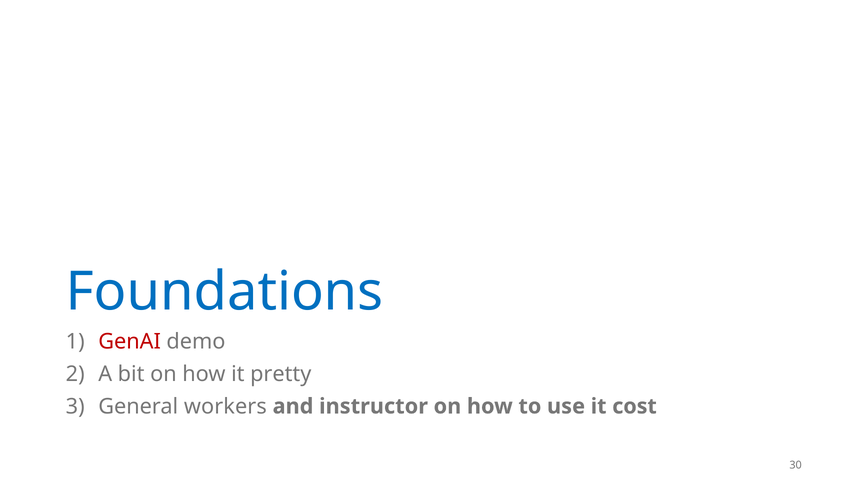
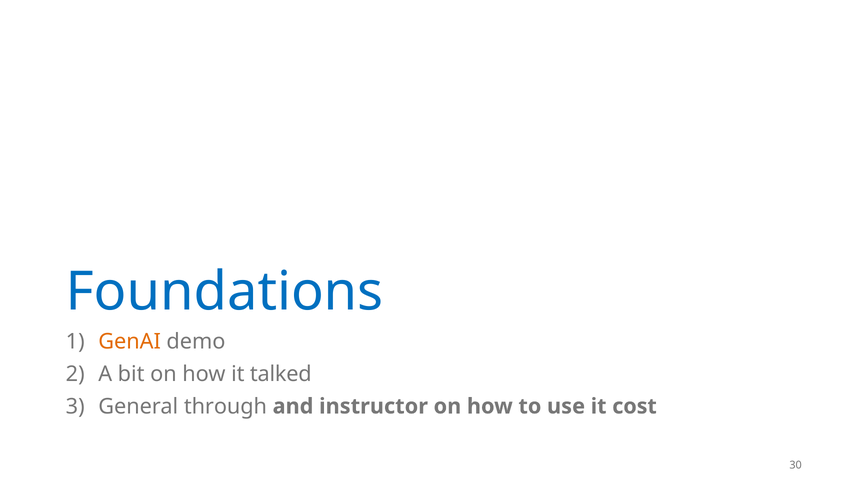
GenAI colour: red -> orange (130, 342)
pretty: pretty -> talked (281, 374)
workers: workers -> through (225, 407)
